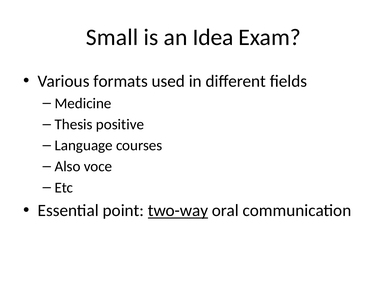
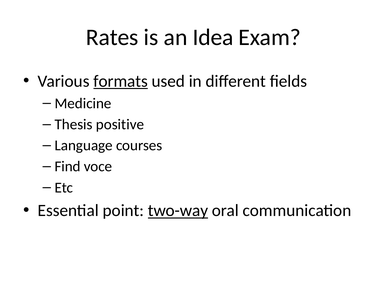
Small: Small -> Rates (112, 37)
formats underline: none -> present (121, 81)
Also: Also -> Find (68, 167)
